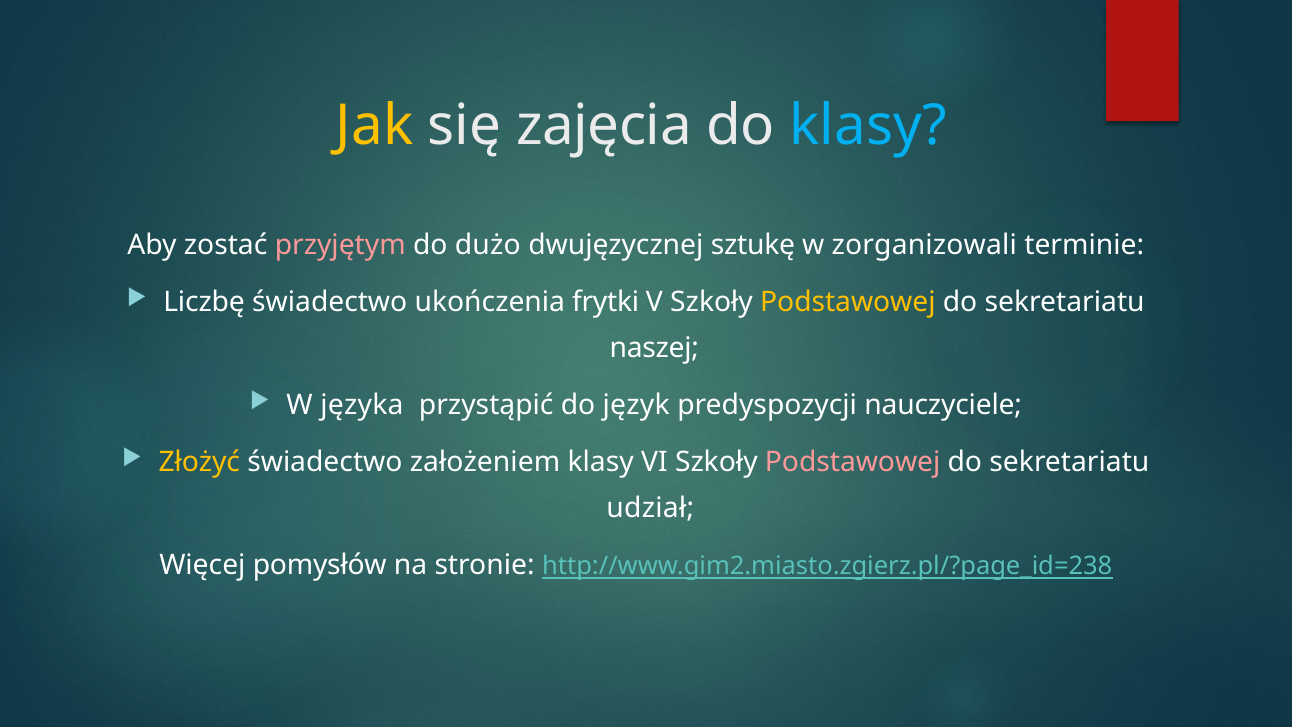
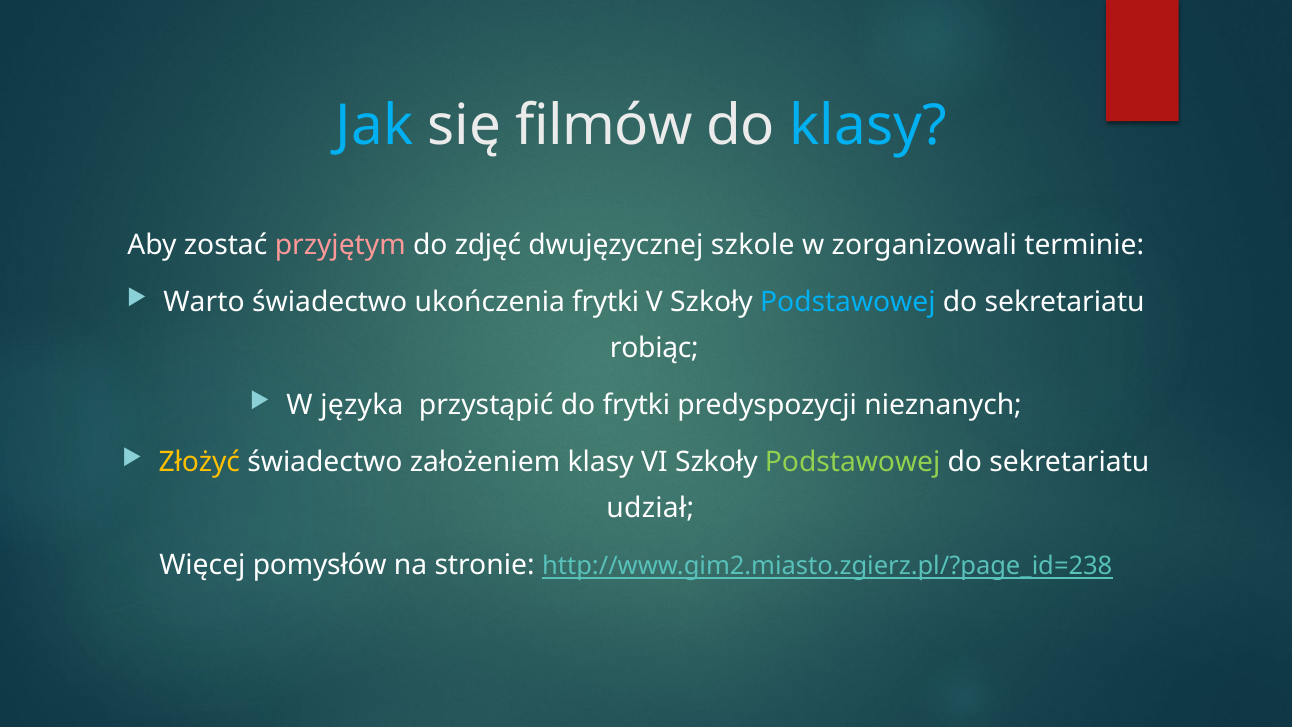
Jak colour: yellow -> light blue (375, 126)
zajęcia: zajęcia -> filmów (604, 126)
dużo: dużo -> zdjęć (488, 245)
sztukę: sztukę -> szkole (753, 245)
Liczbę: Liczbę -> Warto (204, 302)
Podstawowej colour: yellow -> light blue (848, 302)
naszej: naszej -> robiąc (654, 348)
do język: język -> frytki (636, 405)
nauczyciele: nauczyciele -> nieznanych (943, 405)
Podstawowej colour: pink -> light green (853, 462)
